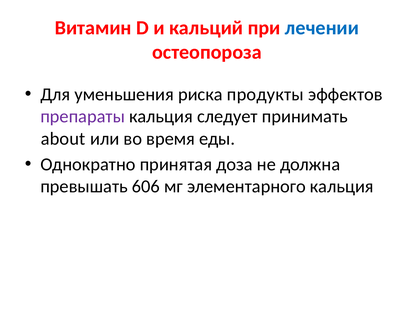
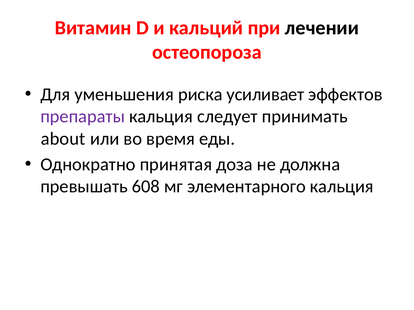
лечении colour: blue -> black (322, 28)
продукты: продукты -> усиливает (265, 95)
606: 606 -> 608 (146, 187)
